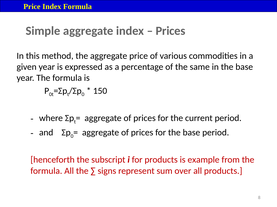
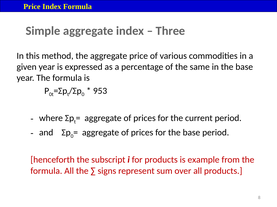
Prices: Prices -> Three (170, 31)
150: 150 -> 953 (100, 91)
